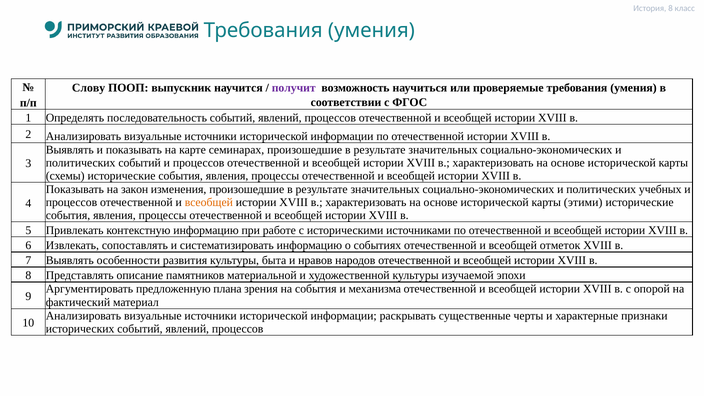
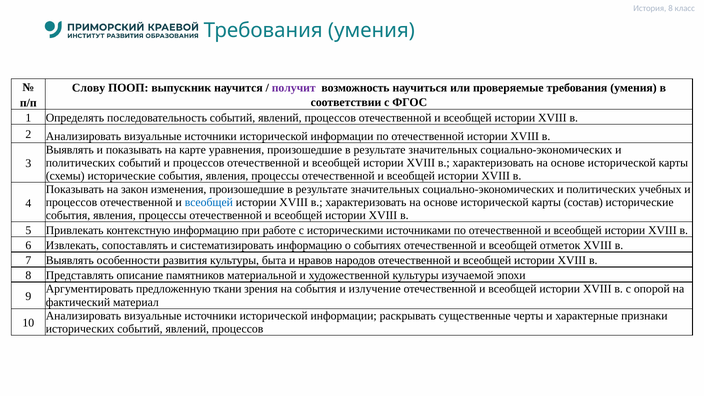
семинарах: семинарах -> уравнения (236, 150)
всеобщей colour: orange -> blue (209, 202)
этими: этими -> состав (583, 202)
плана: плана -> ткани (228, 289)
механизма: механизма -> излучение (375, 289)
